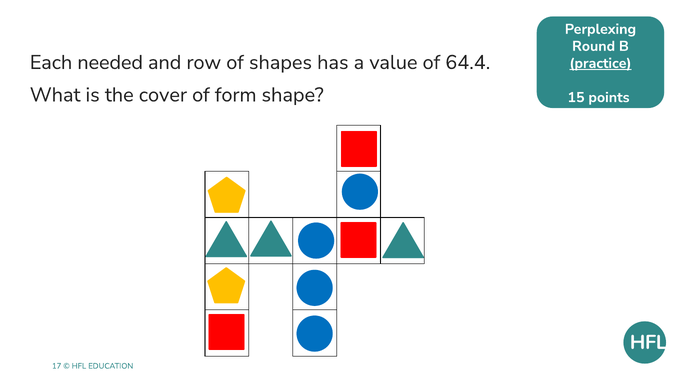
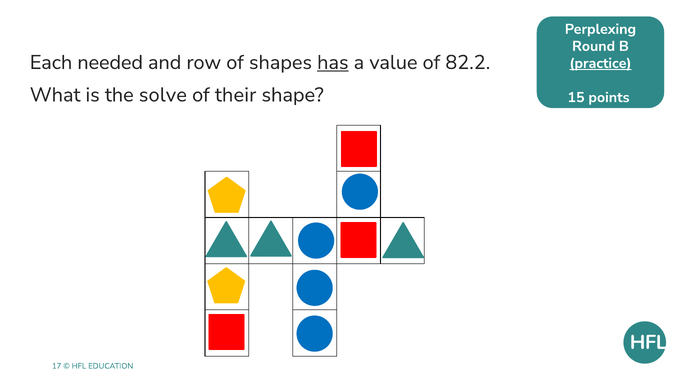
has underline: none -> present (333, 62)
64.4: 64.4 -> 82.2 (468, 62)
cover: cover -> solve (163, 95)
form: form -> their (236, 95)
